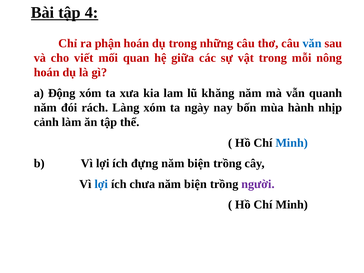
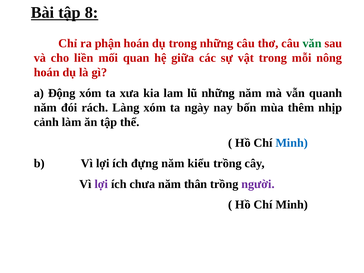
4: 4 -> 8 (92, 13)
văn colour: blue -> green (312, 43)
viết: viết -> liền (84, 58)
lũ khăng: khăng -> những (218, 93)
hành: hành -> thêm (301, 108)
biện: biện -> kiểu (199, 163)
lợi colour: blue -> purple (101, 184)
biện: biện -> thân (196, 184)
